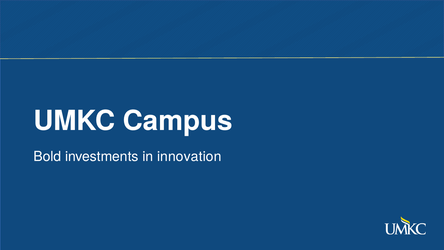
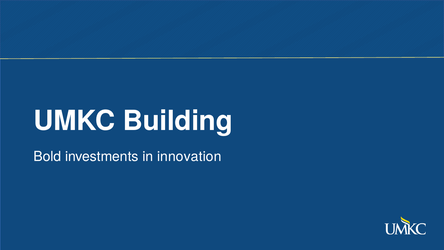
Campus: Campus -> Building (178, 121)
